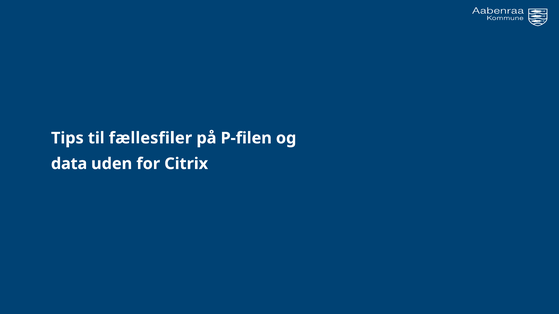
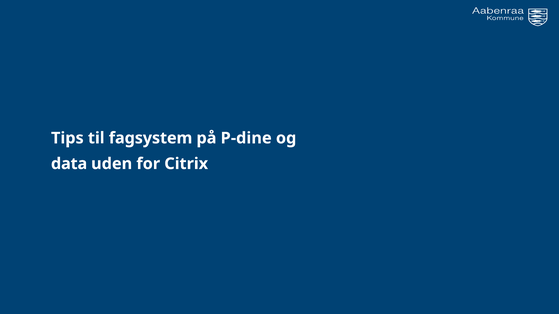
fællesfiler: fællesfiler -> fagsystem (151, 138)
P-filen: P-filen -> P-dine (246, 138)
